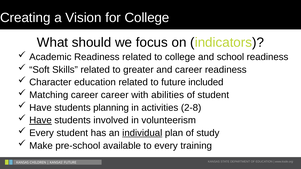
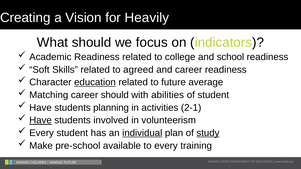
for College: College -> Heavily (147, 18)
greater: greater -> agreed (138, 70)
education underline: none -> present (95, 82)
included: included -> average (206, 82)
career career: career -> should (115, 95)
2-8: 2-8 -> 2-1 (191, 108)
study underline: none -> present (208, 133)
